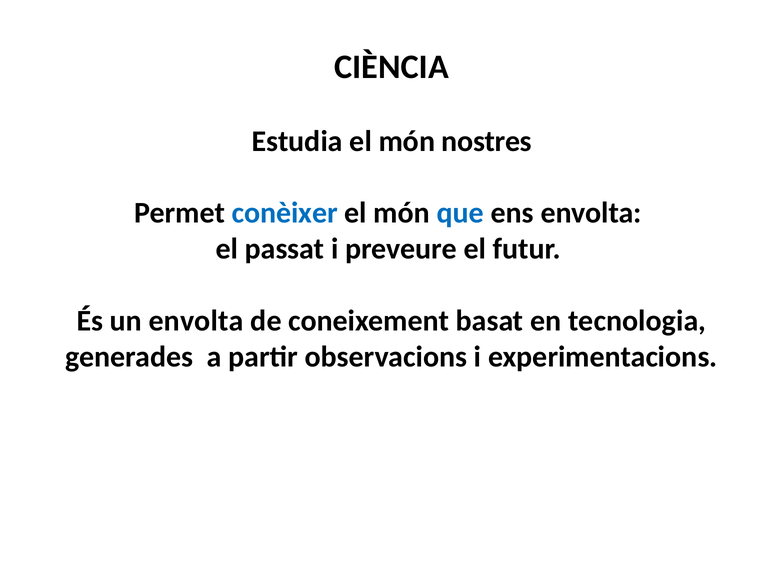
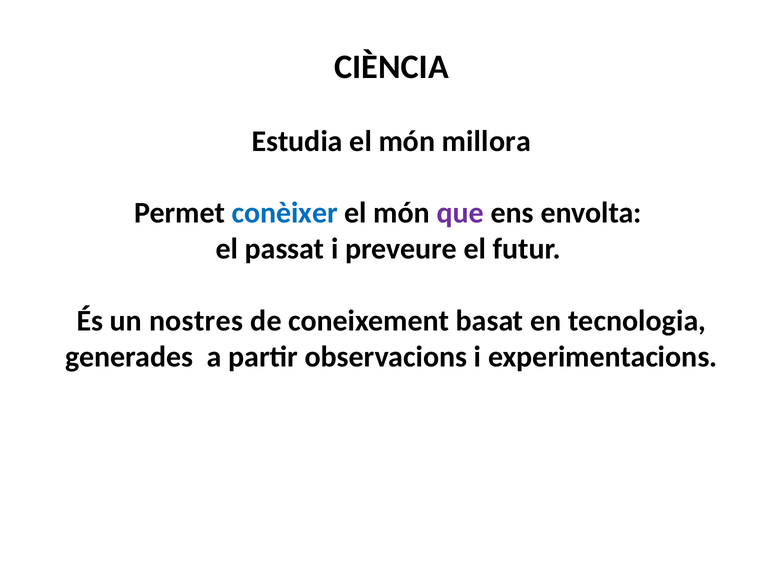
nostres: nostres -> millora (486, 141)
que colour: blue -> purple (460, 213)
un envolta: envolta -> nostres (196, 321)
